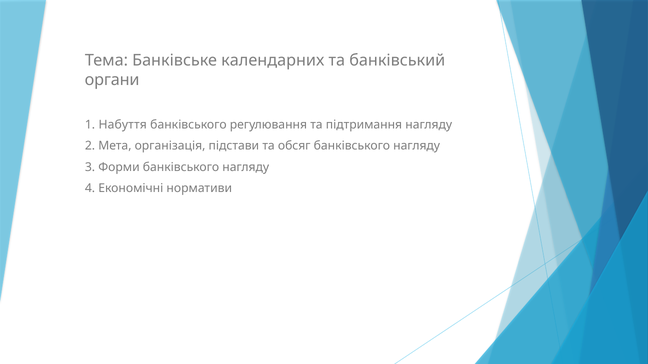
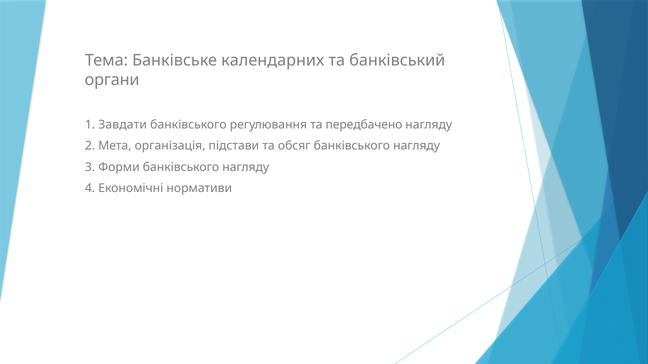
Набуття: Набуття -> Завдати (123, 125)
підтримання: підтримання -> передбачено (364, 125)
